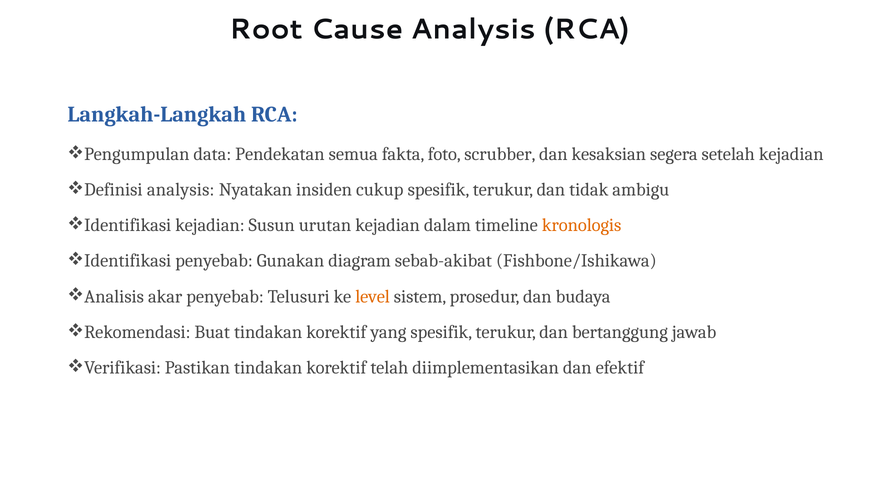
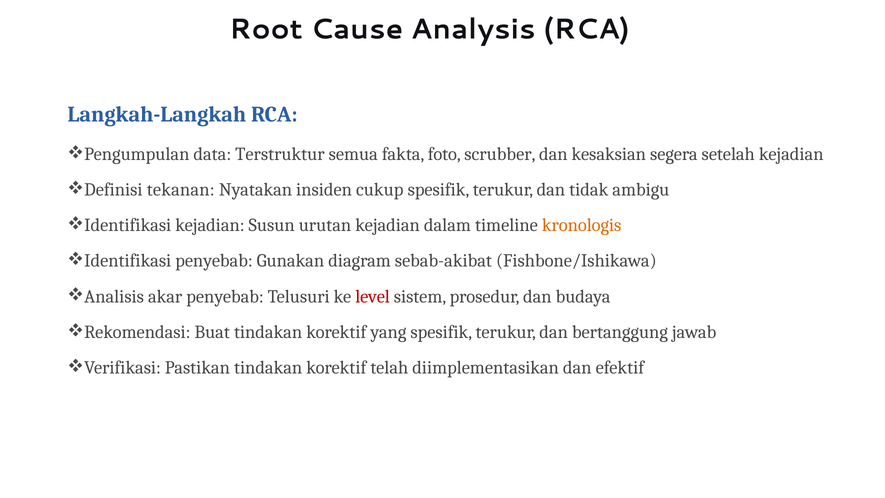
Pendekatan: Pendekatan -> Terstruktur (280, 154)
analysis: analysis -> tekanan (181, 190)
level colour: orange -> red (373, 296)
